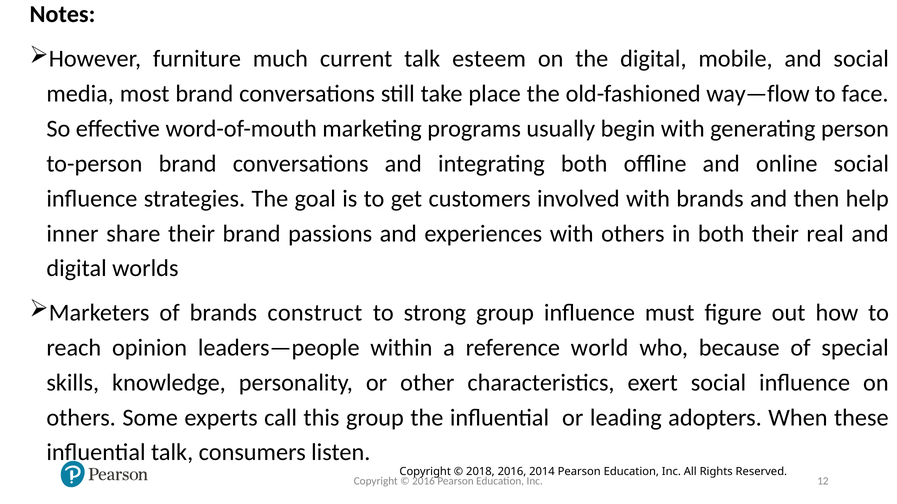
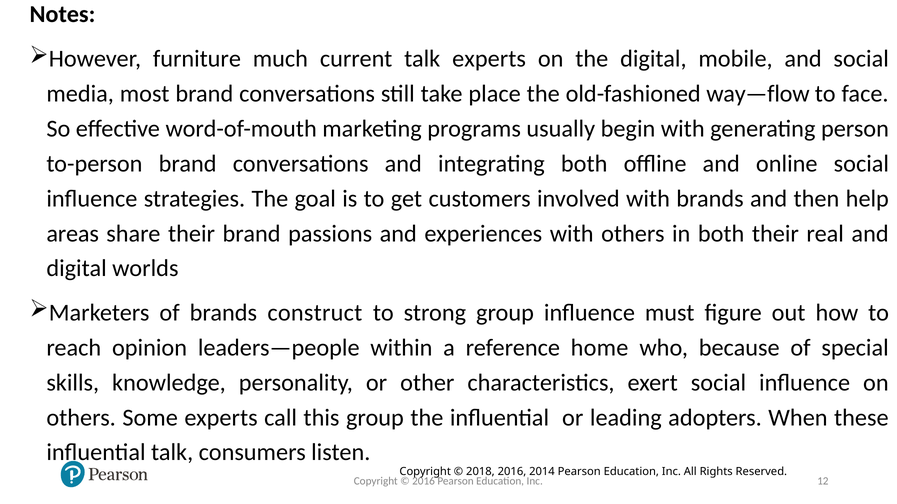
talk esteem: esteem -> experts (489, 59)
inner: inner -> areas (73, 234)
world: world -> home (600, 348)
